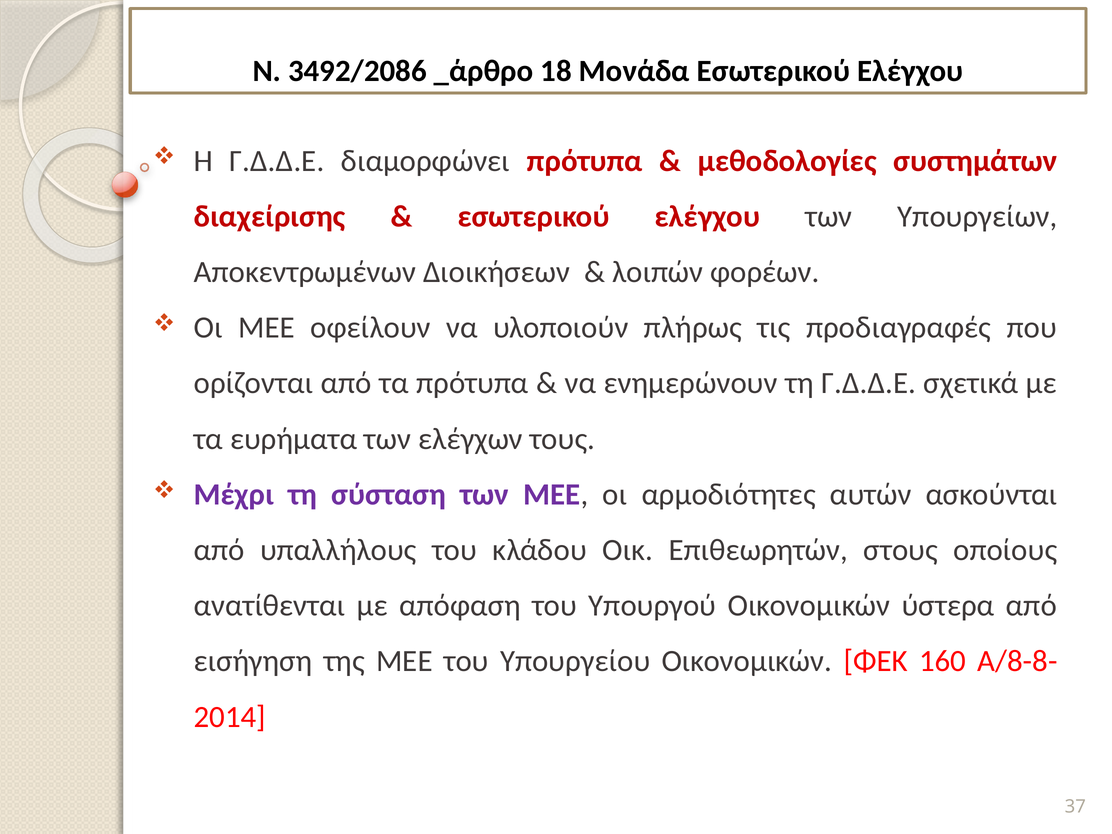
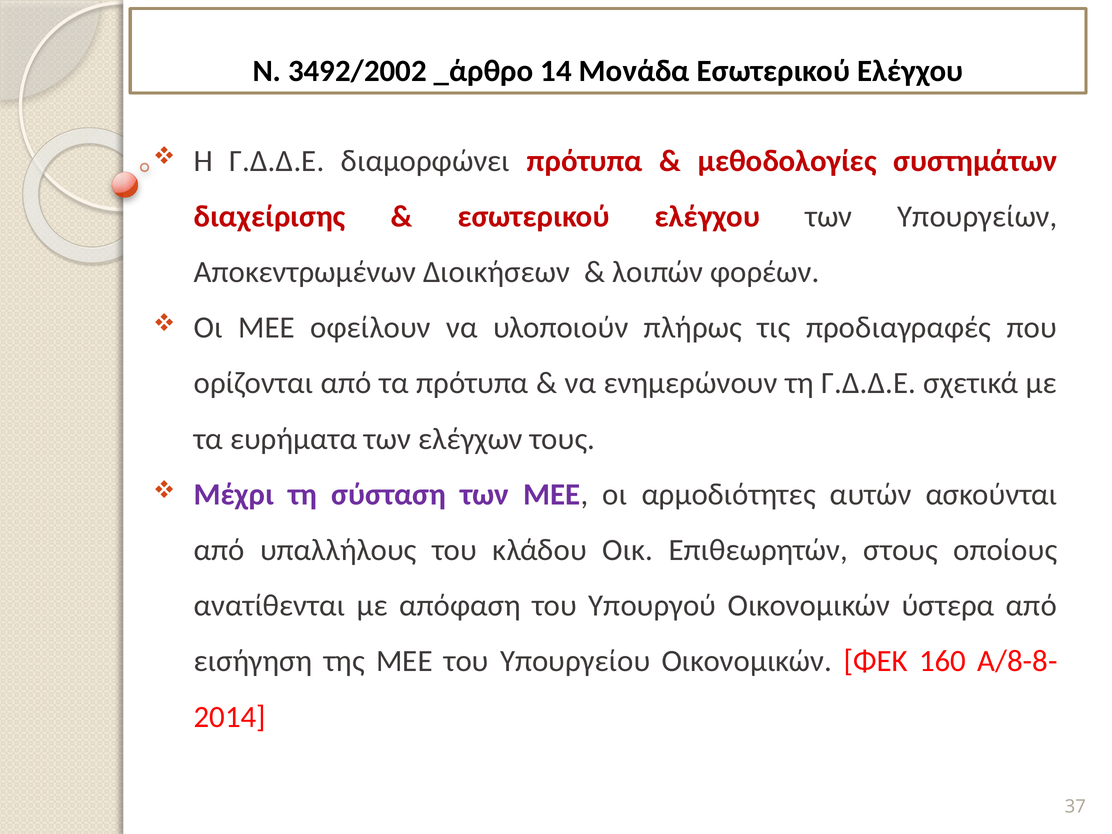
3492/2086: 3492/2086 -> 3492/2002 (357, 71)
18: 18 -> 14 (556, 71)
